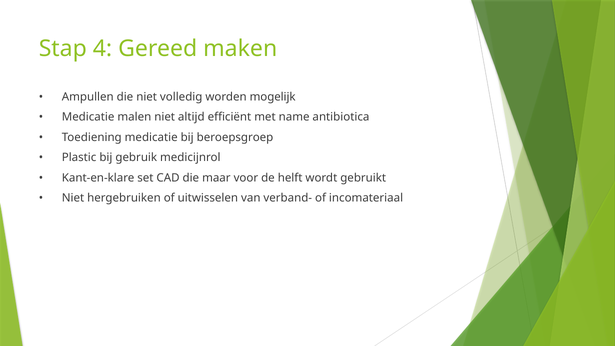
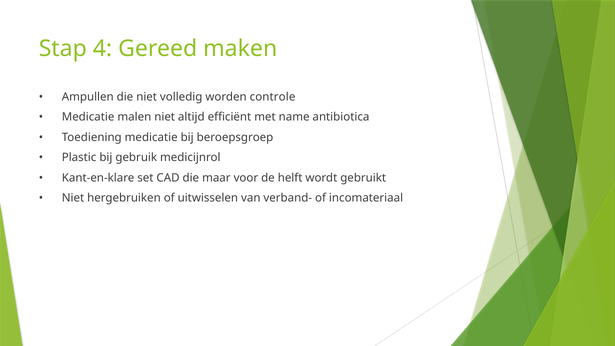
mogelijk: mogelijk -> controle (273, 97)
